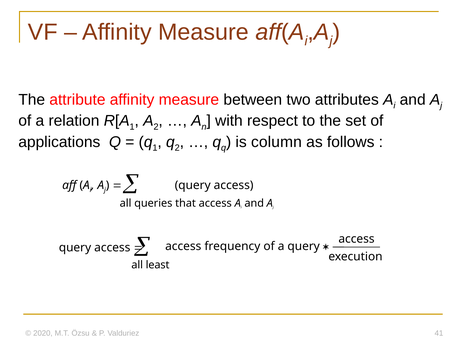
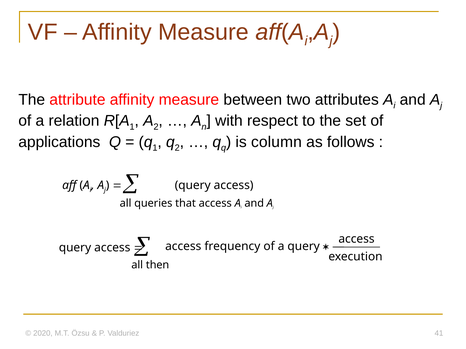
least: least -> then (158, 265)
